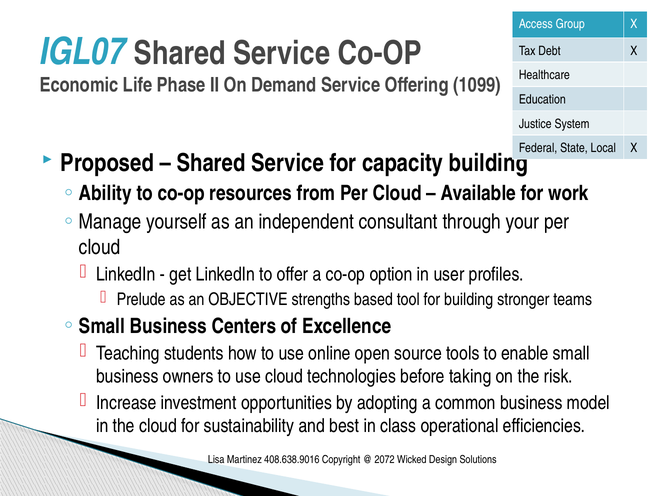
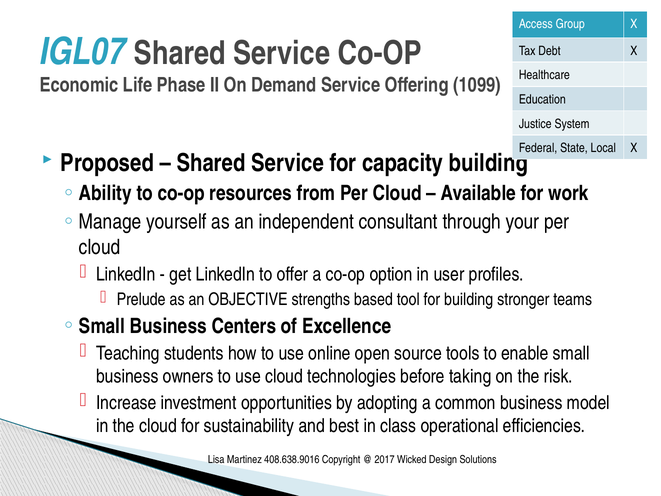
2072: 2072 -> 2017 (385, 459)
